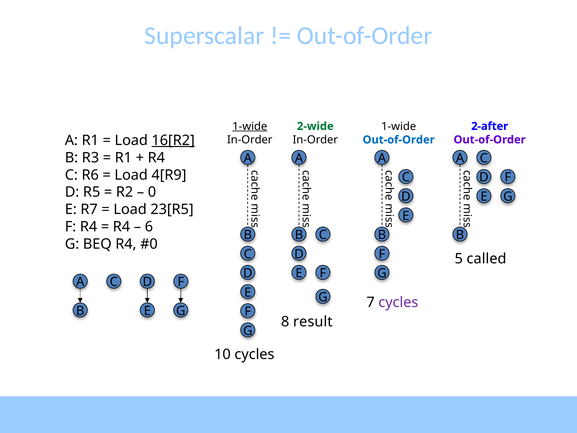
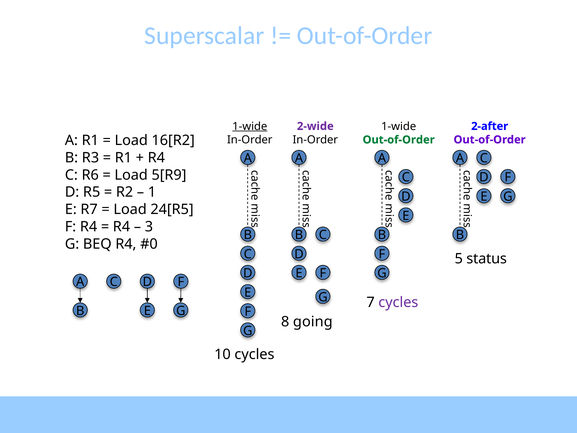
2-wide colour: green -> purple (315, 126)
16[R2 underline: present -> none (173, 140)
Out-of-Order colour: blue -> green (399, 140)
4[R9: 4[R9 -> 5[R9 (169, 175)
0: 0 -> 1 (152, 192)
23[R5: 23[R5 -> 24[R5 (172, 209)
6: 6 -> 3 (149, 227)
called: called -> status (487, 259)
result: result -> going (313, 322)
